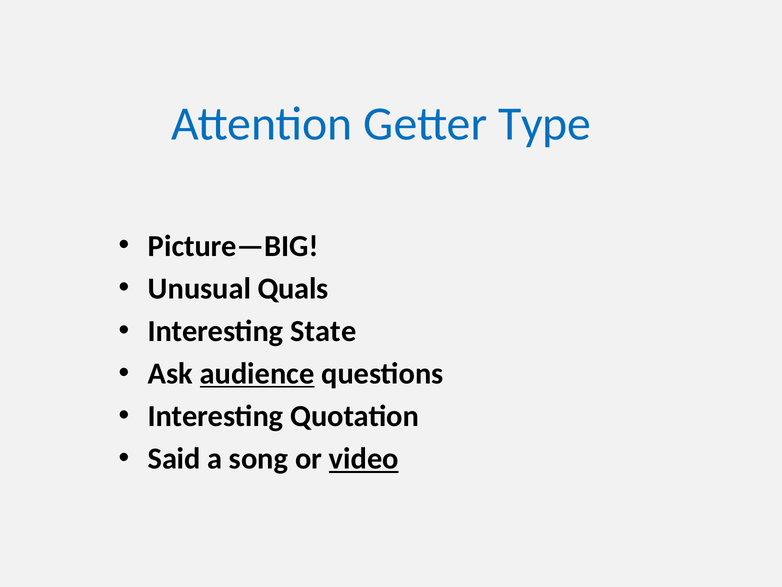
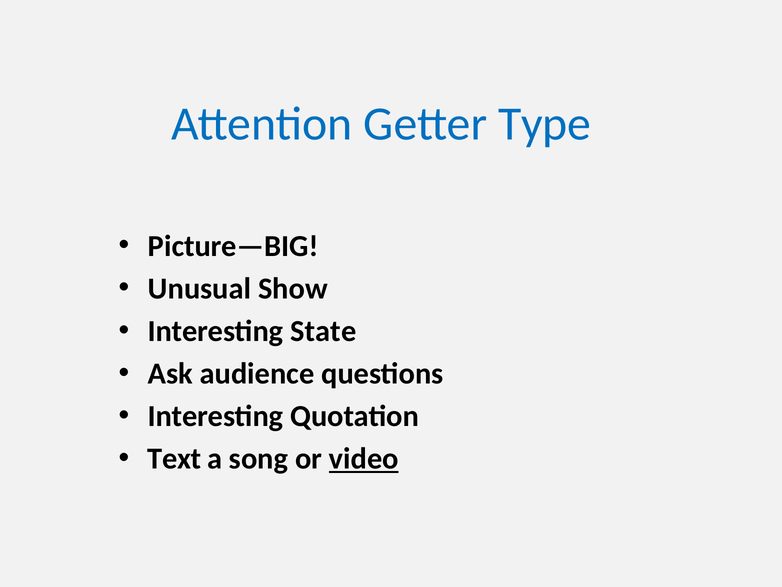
Quals: Quals -> Show (293, 288)
audience underline: present -> none (257, 373)
Said: Said -> Text (174, 458)
